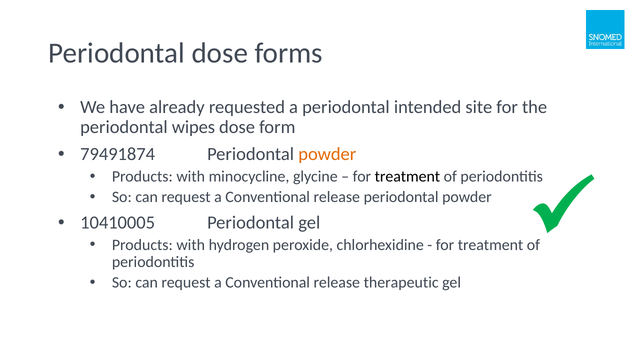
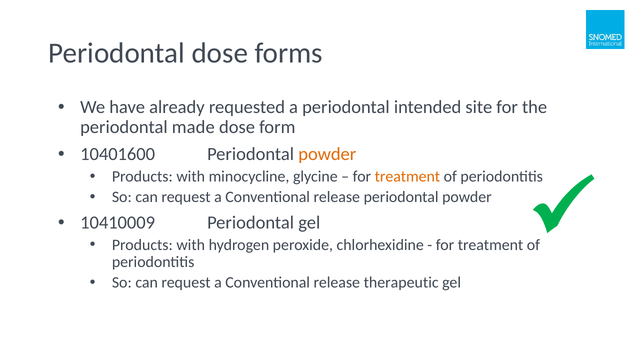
wipes: wipes -> made (193, 127)
79491874: 79491874 -> 10401600 (118, 154)
treatment colour: black -> orange (407, 177)
10410005: 10410005 -> 10410009 (118, 223)
